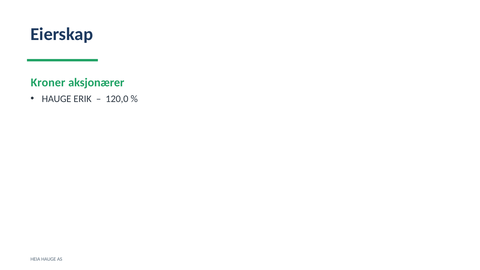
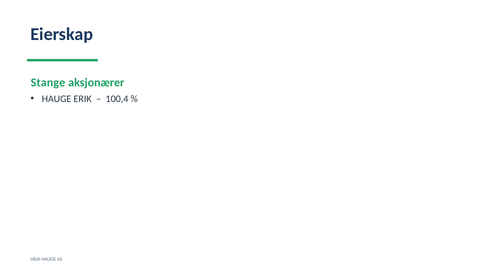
Kroner: Kroner -> Stange (48, 83)
120,0: 120,0 -> 100,4 (117, 99)
